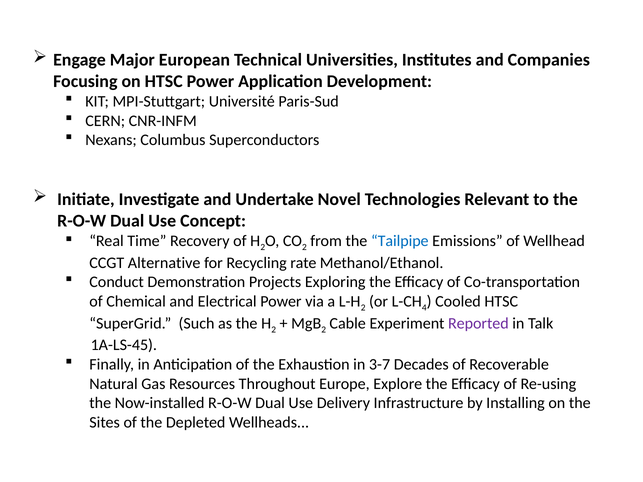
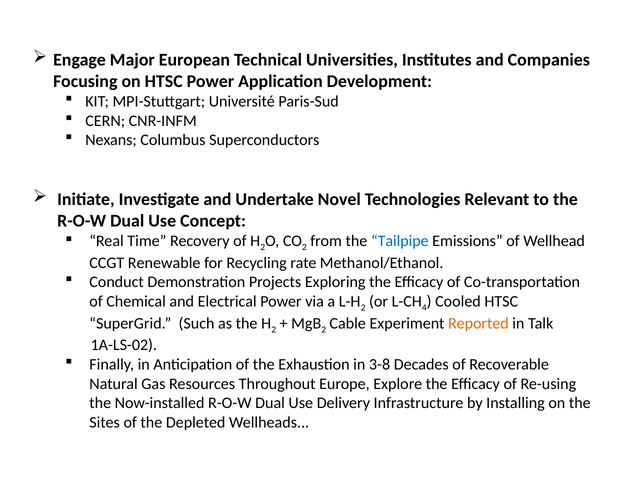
Alternative: Alternative -> Renewable (164, 263)
Reported colour: purple -> orange (478, 323)
1A-LS-45: 1A-LS-45 -> 1A-LS-02 (124, 345)
3-7: 3-7 -> 3-8 (380, 365)
